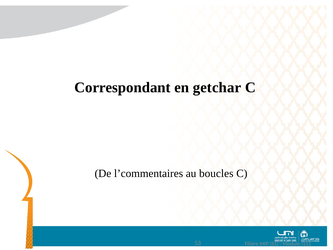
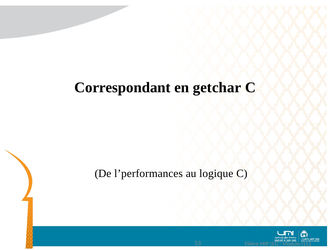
l’commentaires: l’commentaires -> l’performances (148, 173)
boucles: boucles -> logique (216, 173)
